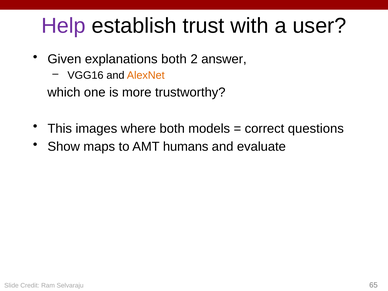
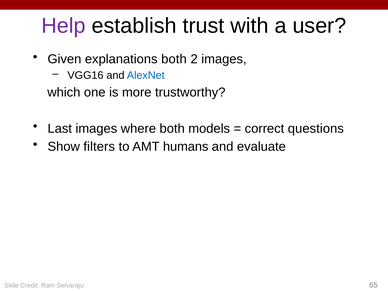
2 answer: answer -> images (224, 59)
AlexNet colour: orange -> blue (146, 75)
This: This -> Last (60, 129)
maps: maps -> filters (99, 147)
